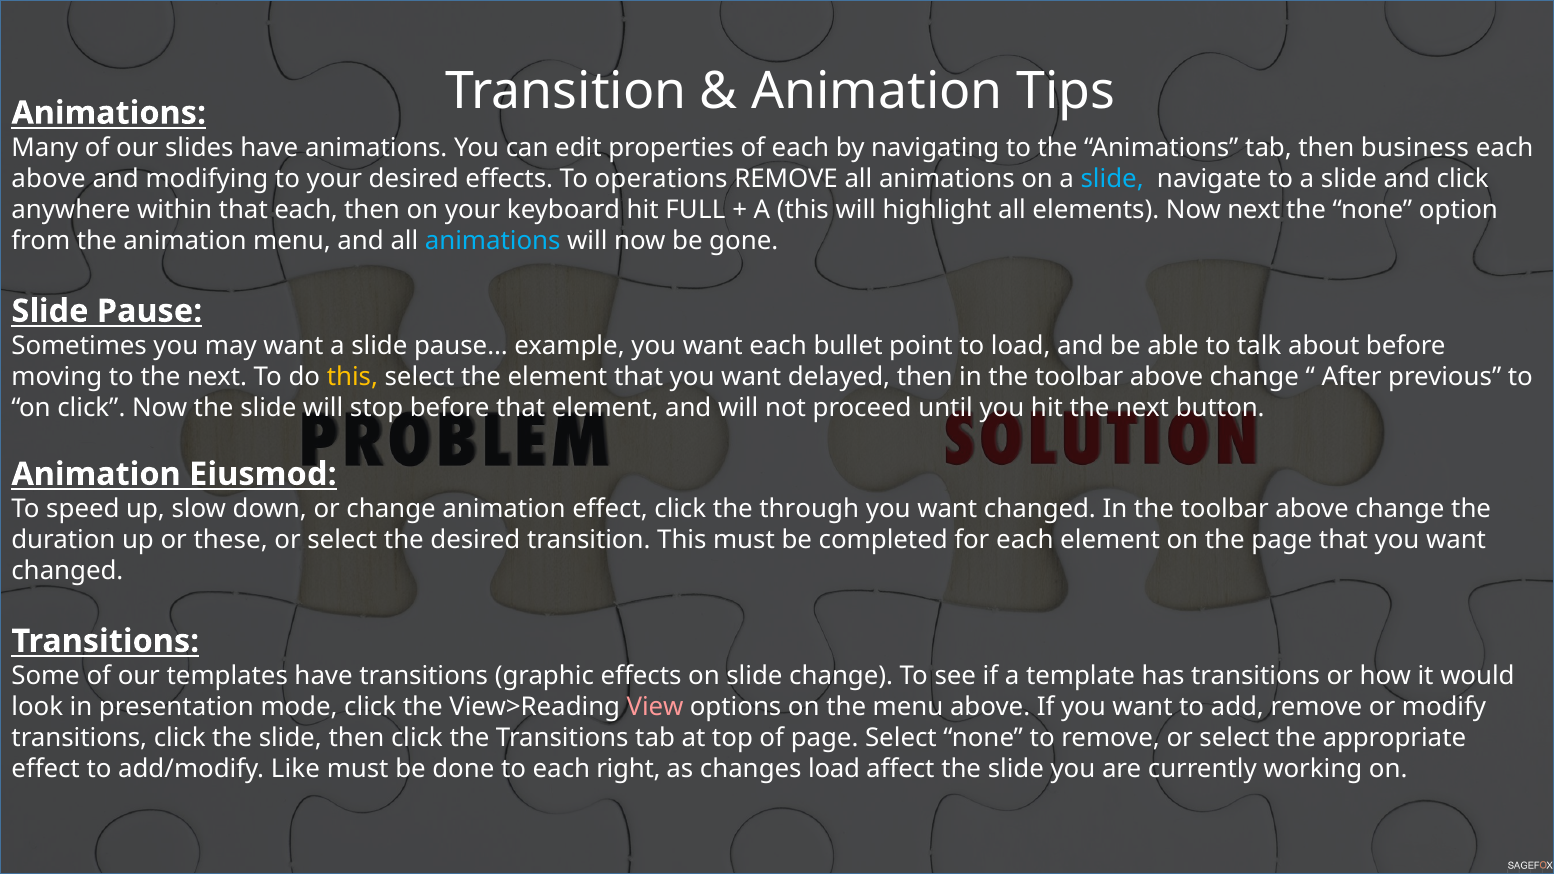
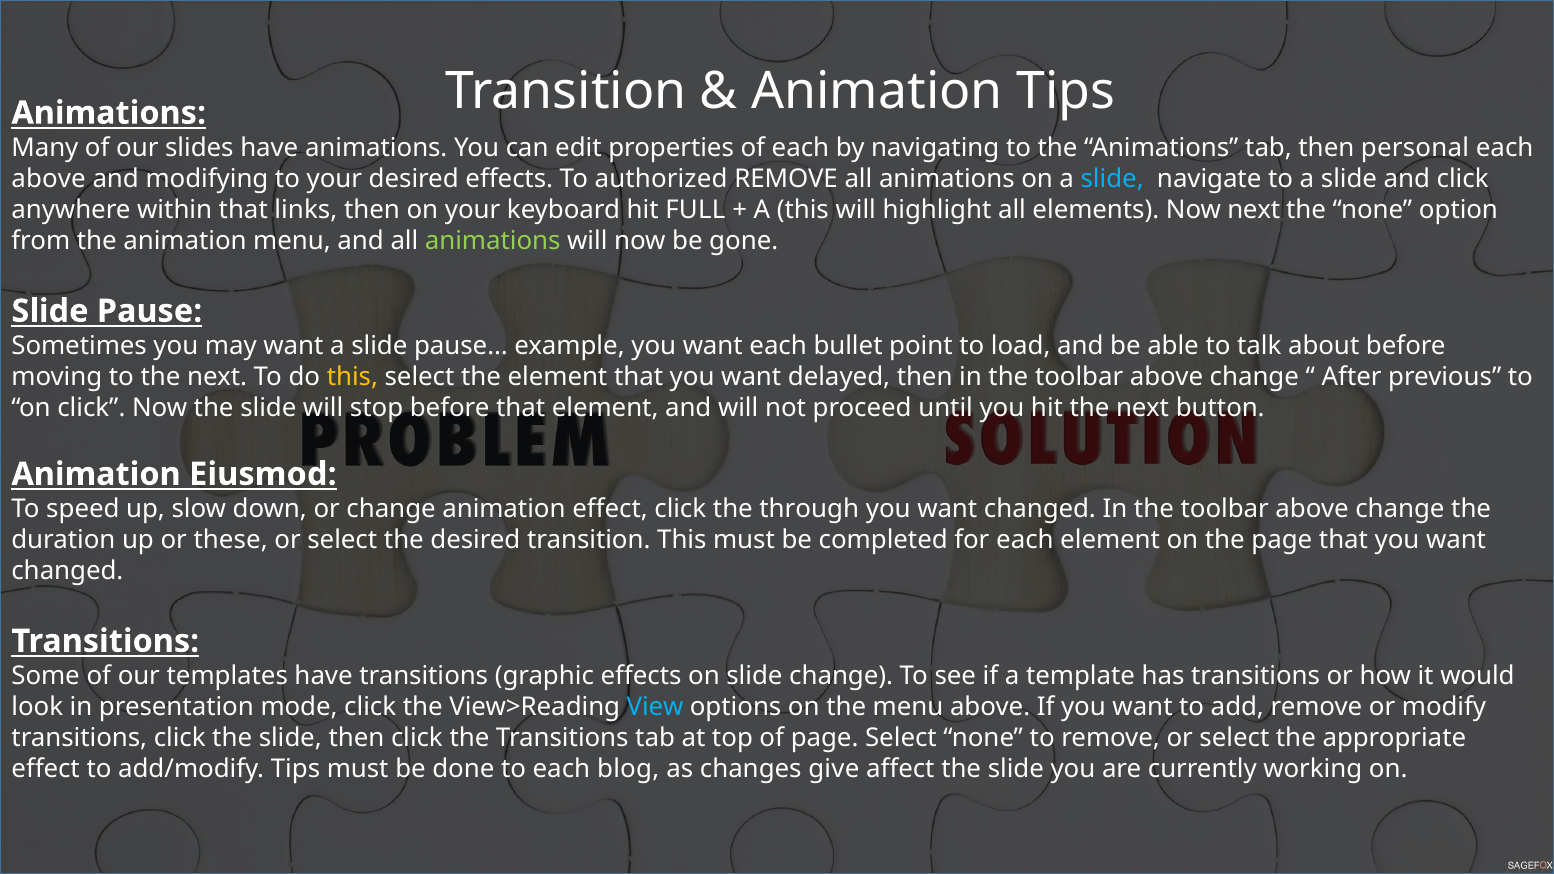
business: business -> personal (1415, 148)
operations: operations -> authorized (661, 179)
that each: each -> links (306, 210)
animations colour: light blue -> light green (493, 241)
View colour: pink -> light blue (655, 707)
add/modify Like: Like -> Tips (296, 769)
right: right -> blog (628, 769)
changes load: load -> give (834, 769)
